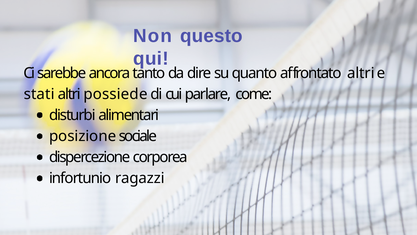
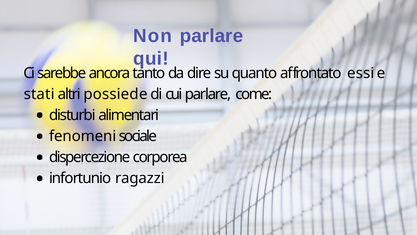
Non questo: questo -> parlare (211, 36)
affrontato altri: altri -> essi (361, 73)
posizione: posizione -> fenomeni (83, 136)
